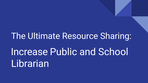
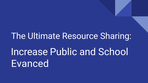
Librarian: Librarian -> Evanced (30, 64)
